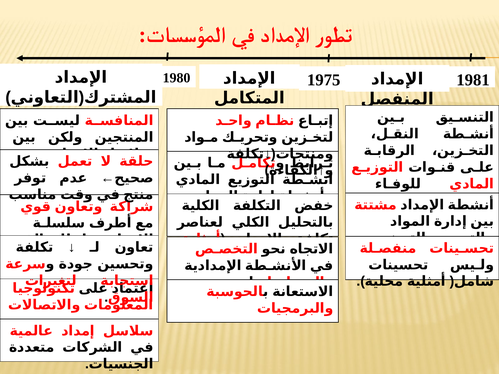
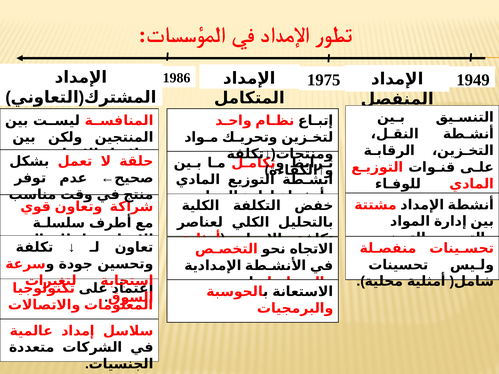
1980: 1980 -> 1986 (177, 78)
1981: 1981 -> 1949 (473, 80)
